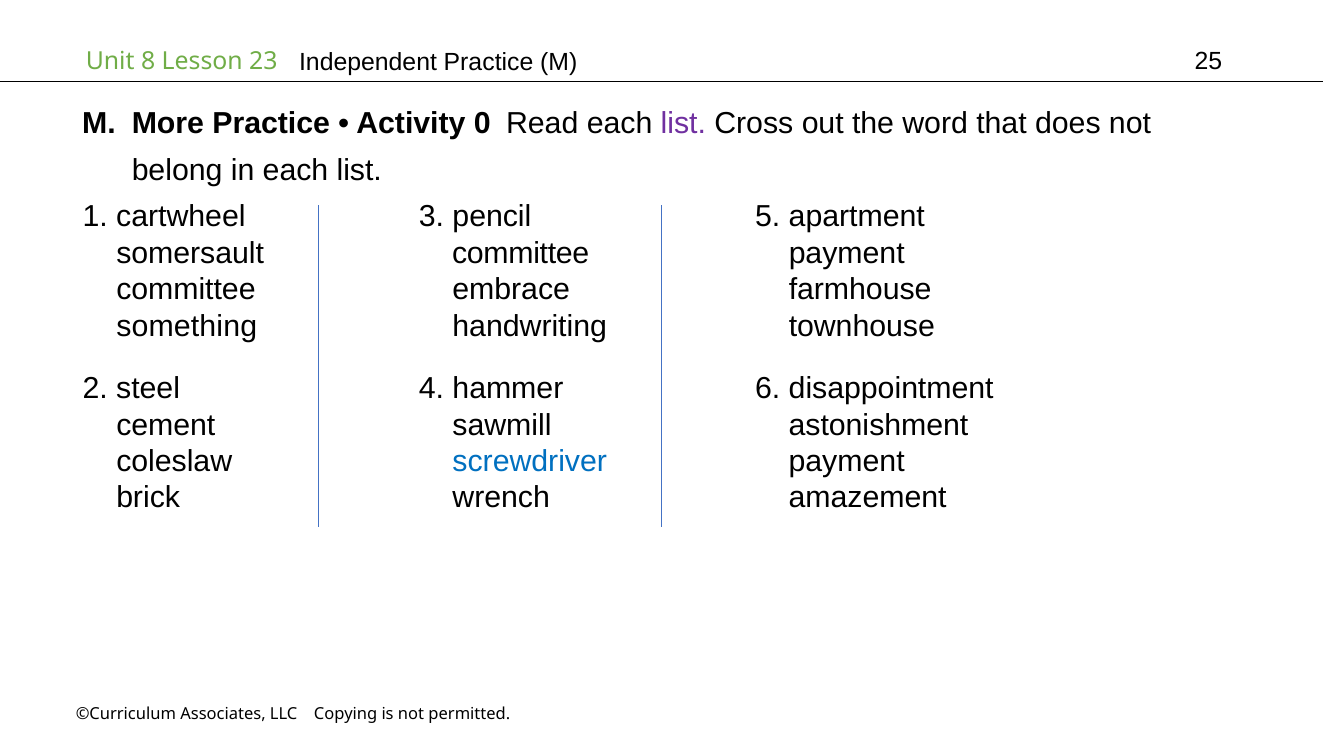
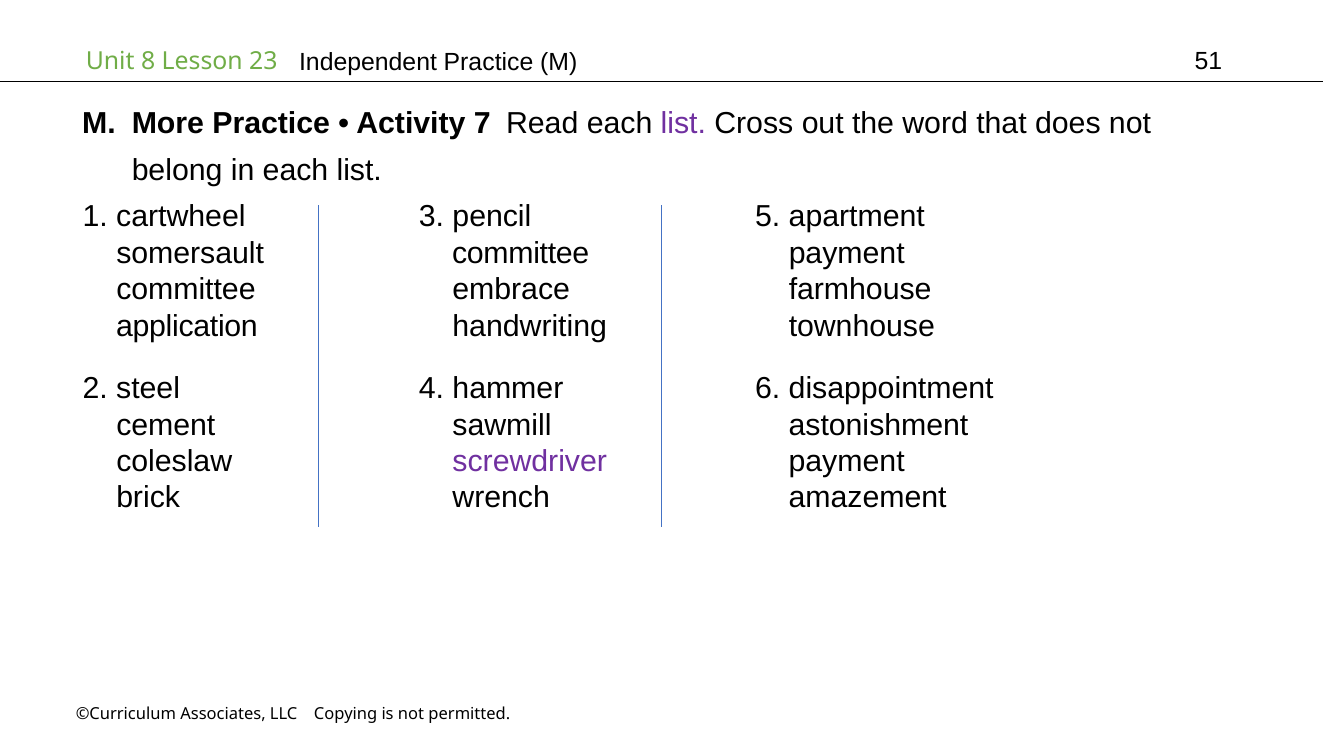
25: 25 -> 51 (1208, 61)
0: 0 -> 7 (482, 124)
something: something -> application (187, 326)
screwdriver colour: blue -> purple (530, 462)
